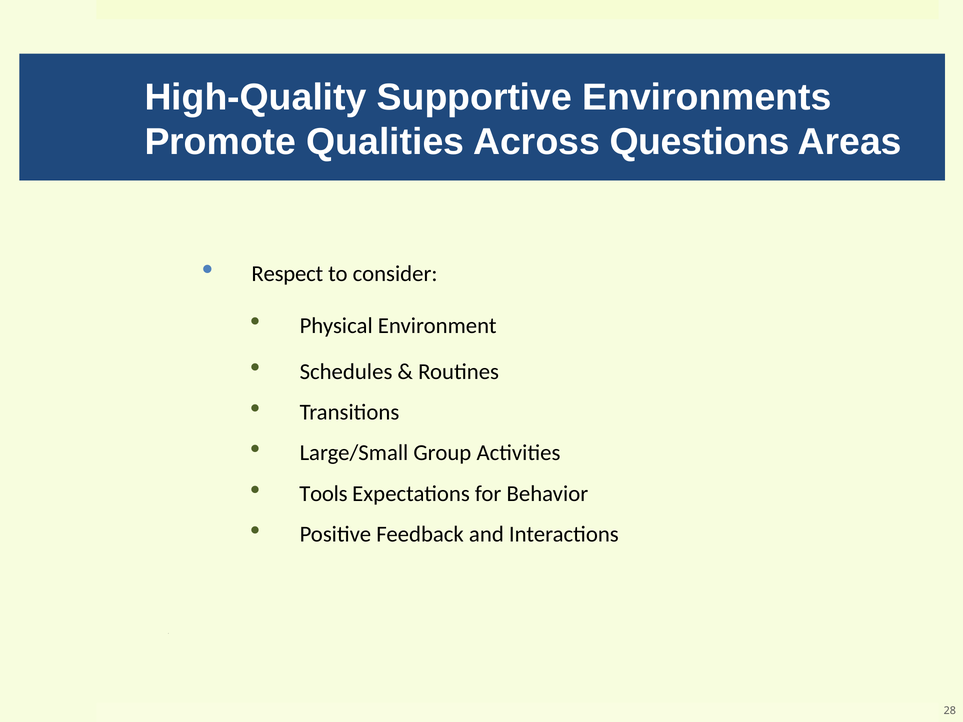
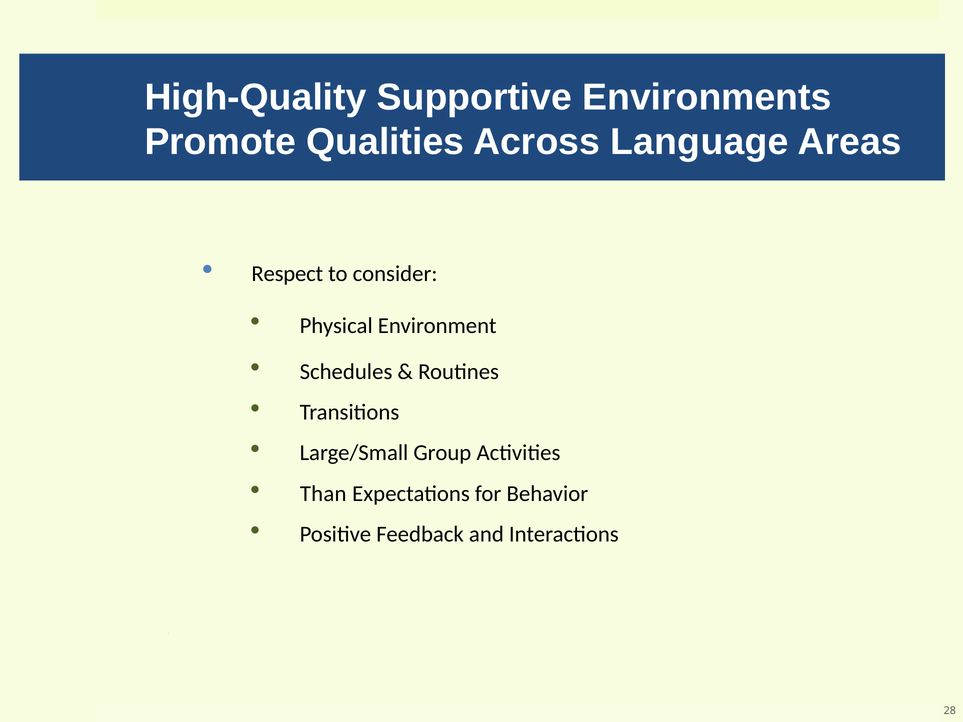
Questions: Questions -> Language (699, 142)
Tools: Tools -> Than (323, 494)
